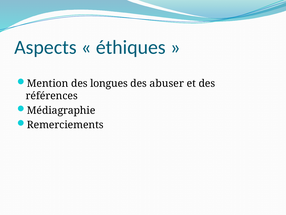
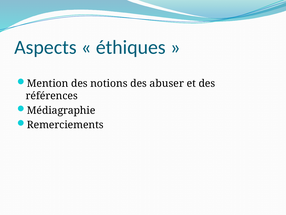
longues: longues -> notions (109, 83)
